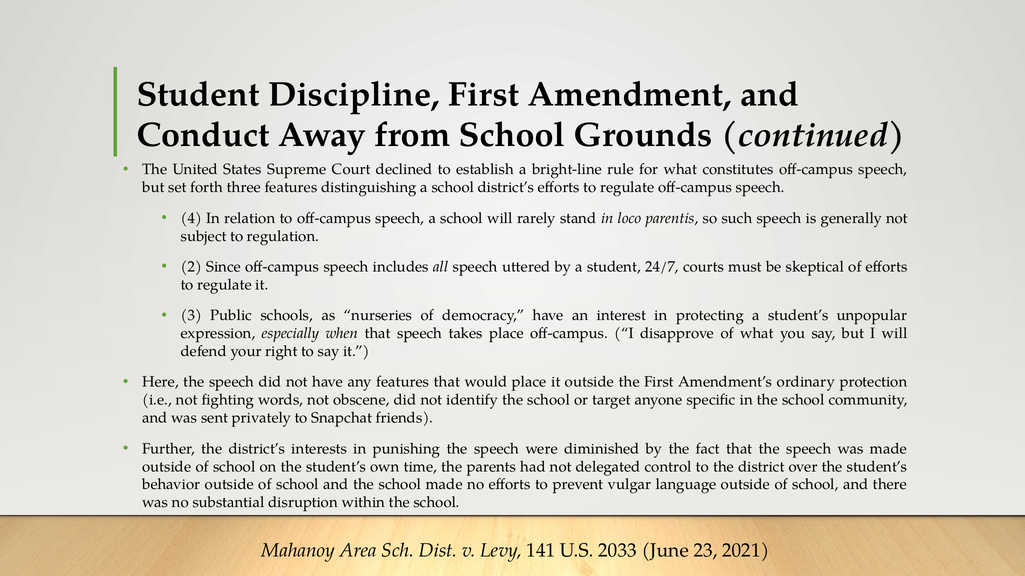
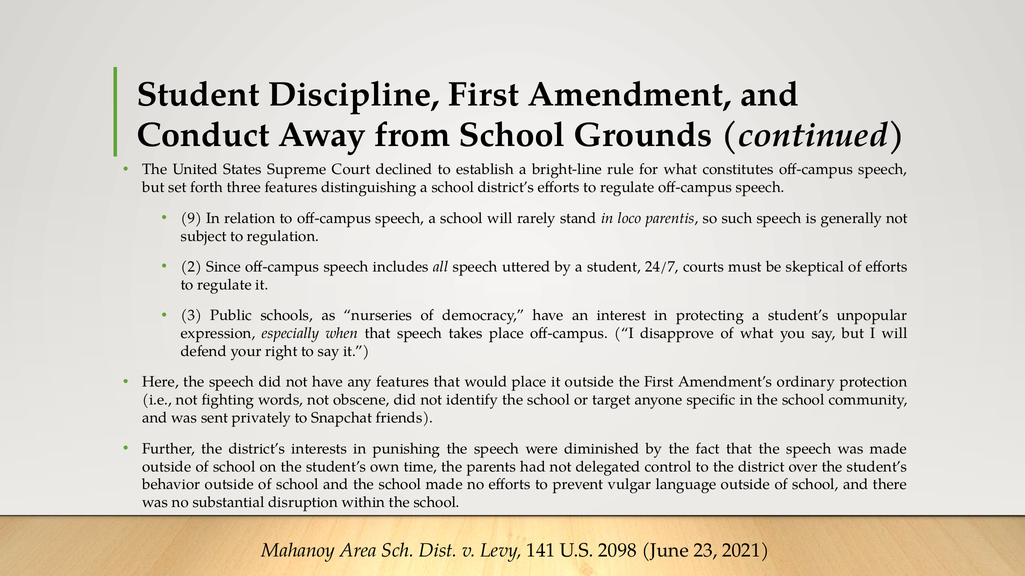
4: 4 -> 9 (191, 218)
2033: 2033 -> 2098 (618, 551)
